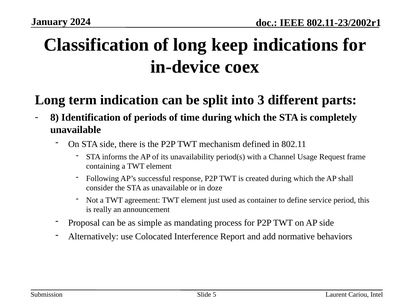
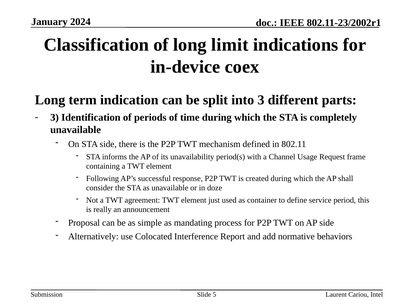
keep: keep -> limit (230, 45)
8: 8 -> 3 (55, 118)
